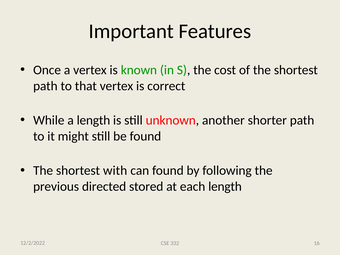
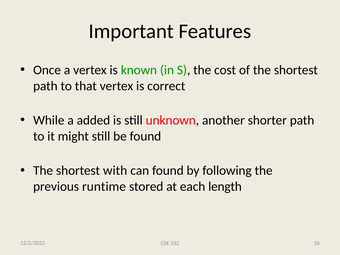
a length: length -> added (93, 120)
directed: directed -> runtime (104, 186)
